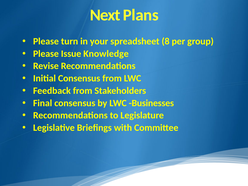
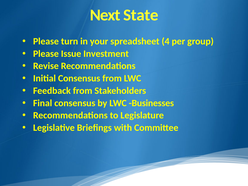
Plans: Plans -> State (141, 15)
8: 8 -> 4 (166, 41)
Knowledge: Knowledge -> Investment (106, 54)
